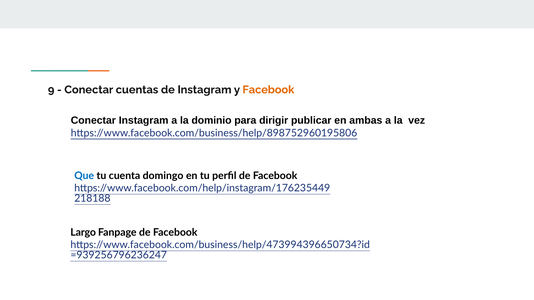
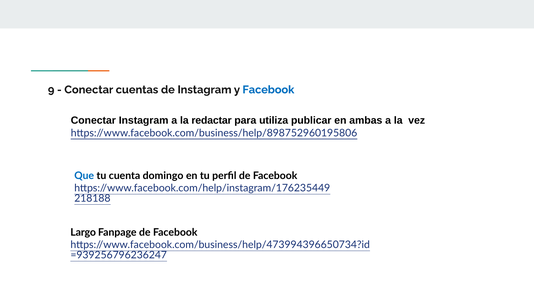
Facebook colour: orange -> blue (268, 90)
dominio: dominio -> redactar (212, 121)
dirigir: dirigir -> utiliza (274, 121)
